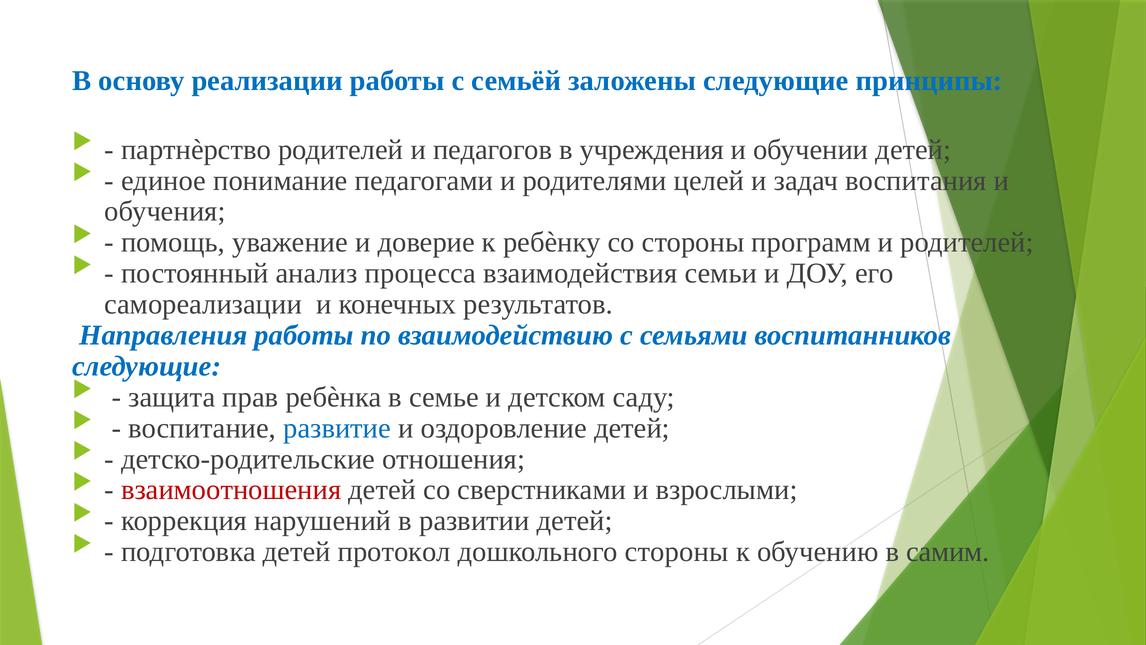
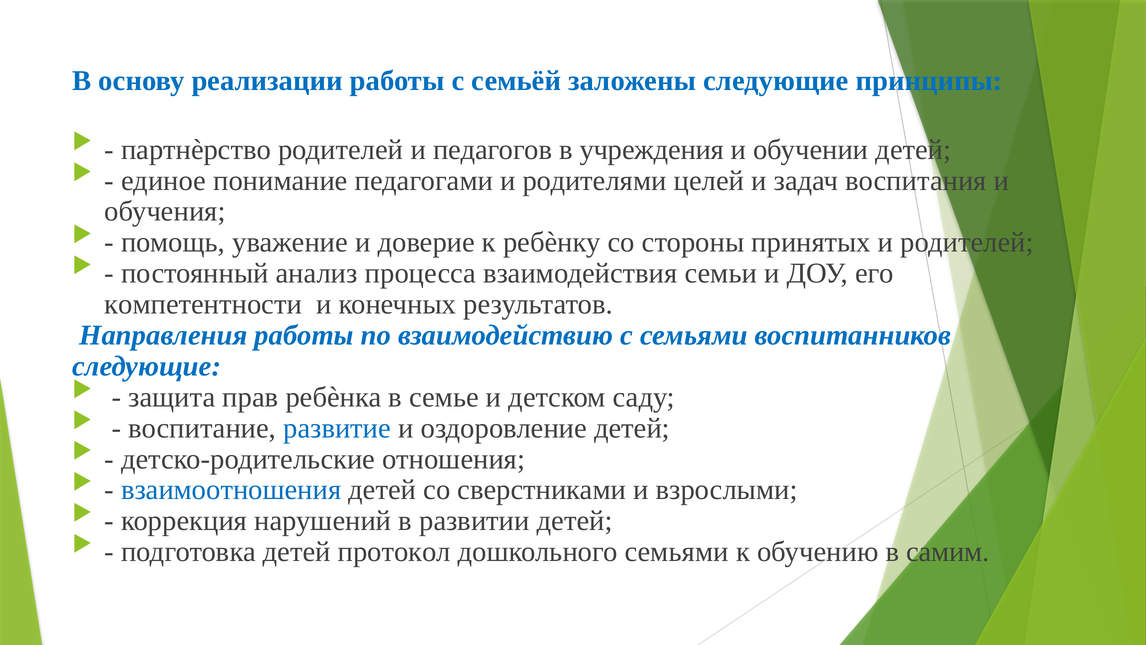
программ: программ -> принятых (811, 242)
самореализации: самореализации -> компетентности (203, 304)
взаимоотношения colour: red -> blue (231, 490)
дошкольного стороны: стороны -> семьями (677, 552)
